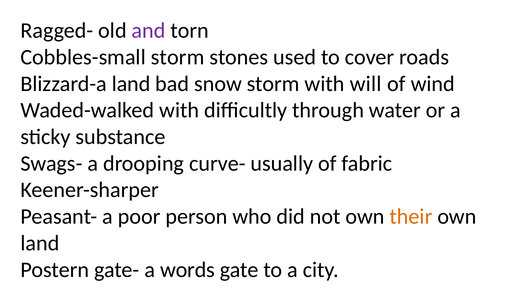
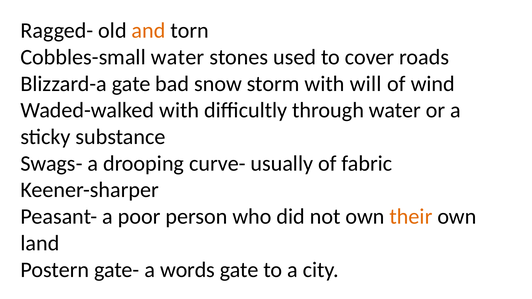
and colour: purple -> orange (149, 31)
Cobbles-small storm: storm -> water (178, 57)
Blizzard-a land: land -> gate (131, 84)
